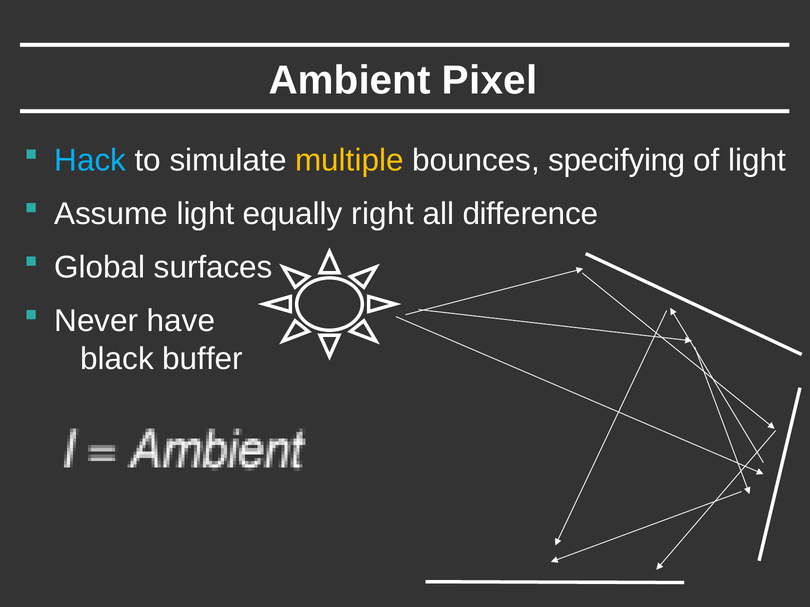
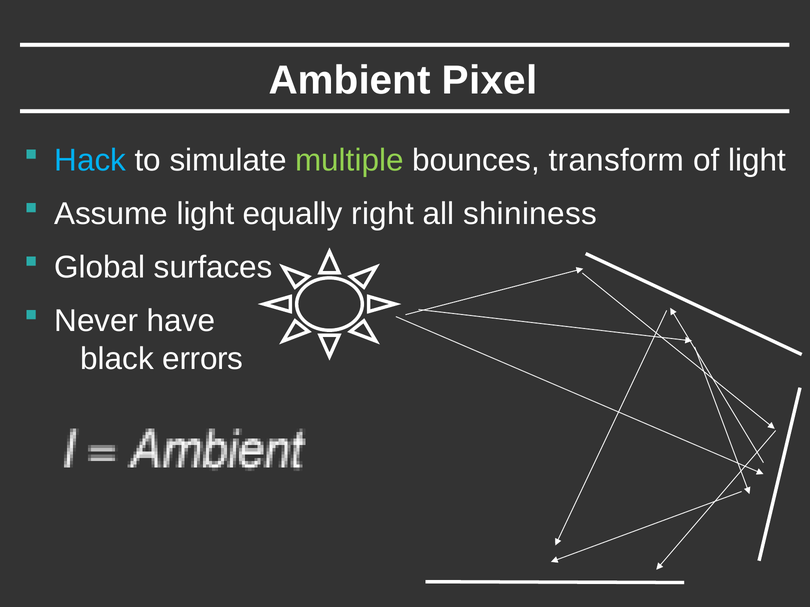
multiple colour: yellow -> light green (349, 160)
specifying: specifying -> transform (616, 160)
difference: difference -> shininess (530, 214)
buffer: buffer -> errors (203, 359)
